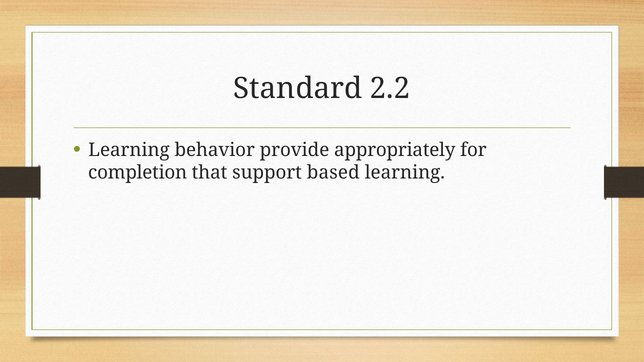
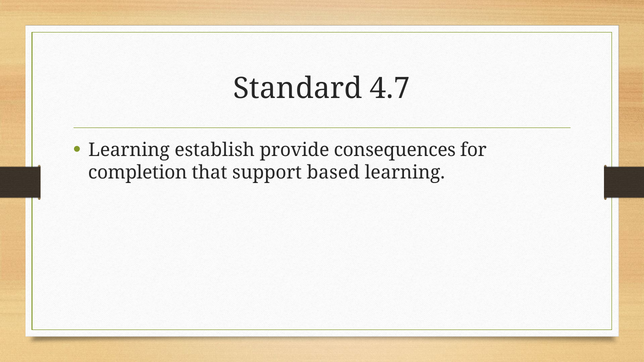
2.2: 2.2 -> 4.7 (390, 88)
behavior: behavior -> establish (215, 150)
appropriately: appropriately -> consequences (395, 150)
